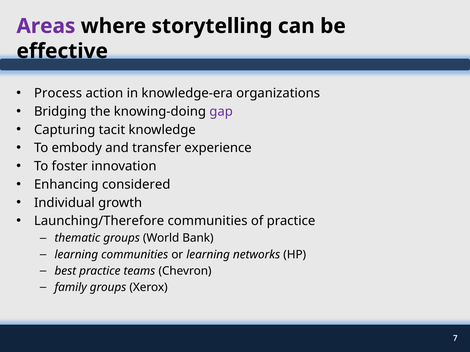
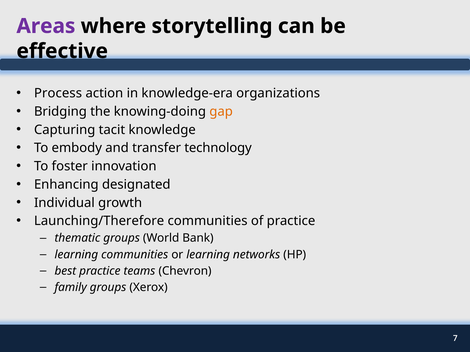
gap colour: purple -> orange (221, 112)
experience: experience -> technology (218, 148)
considered: considered -> designated (136, 185)
